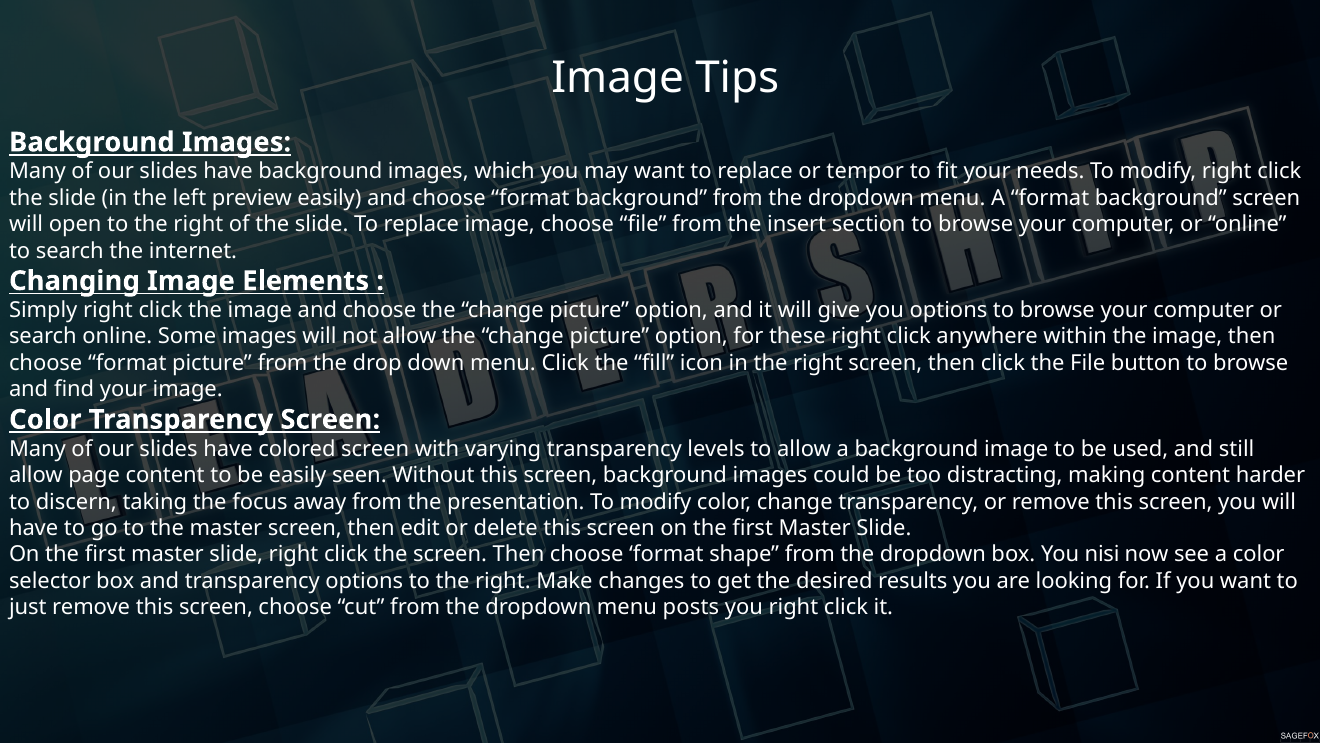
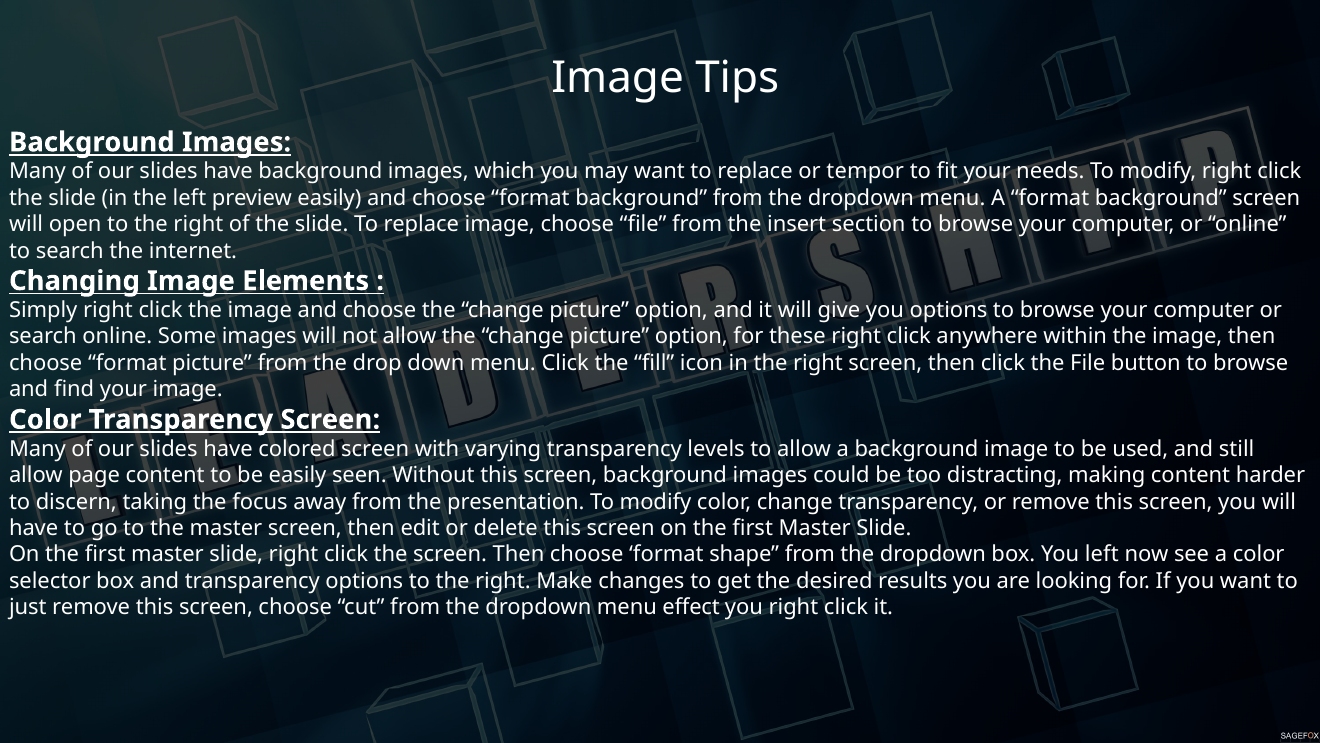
You nisi: nisi -> left (1102, 554)
posts: posts -> effect (691, 607)
